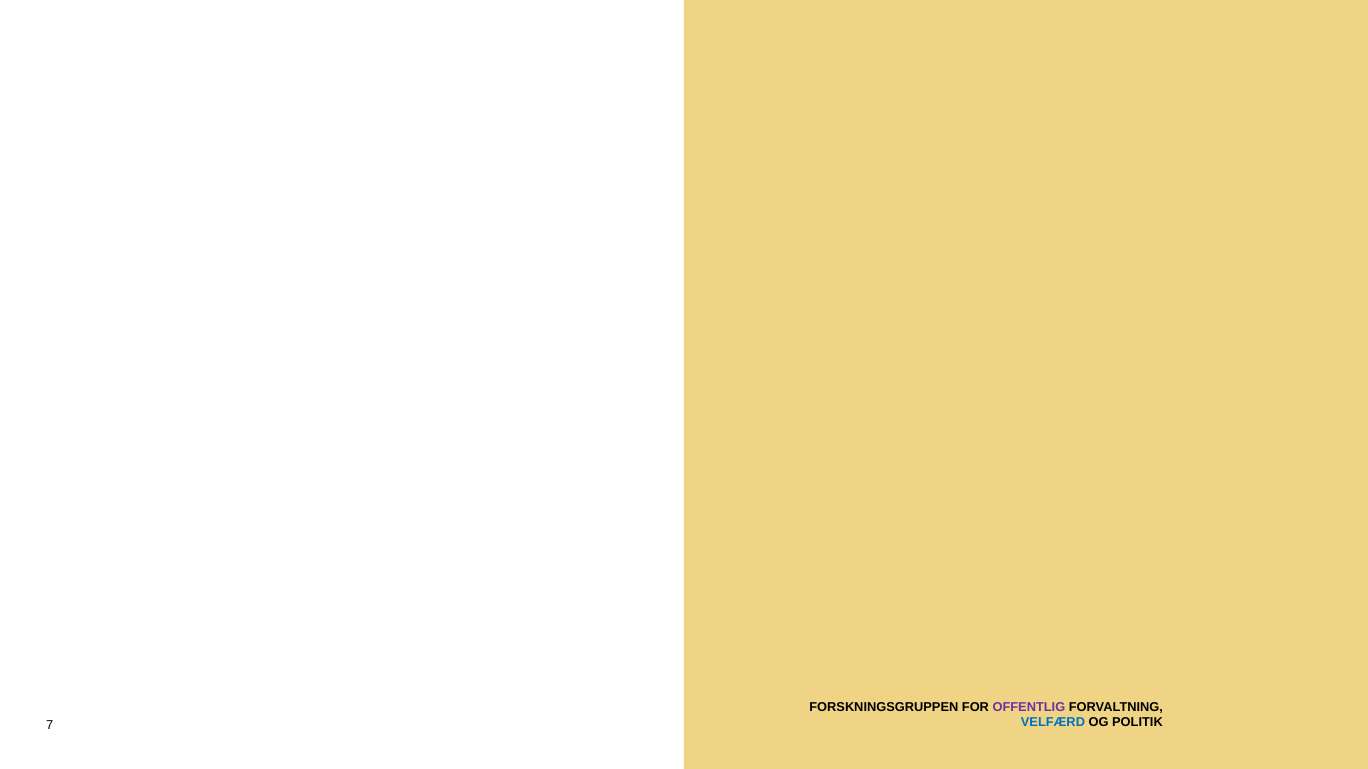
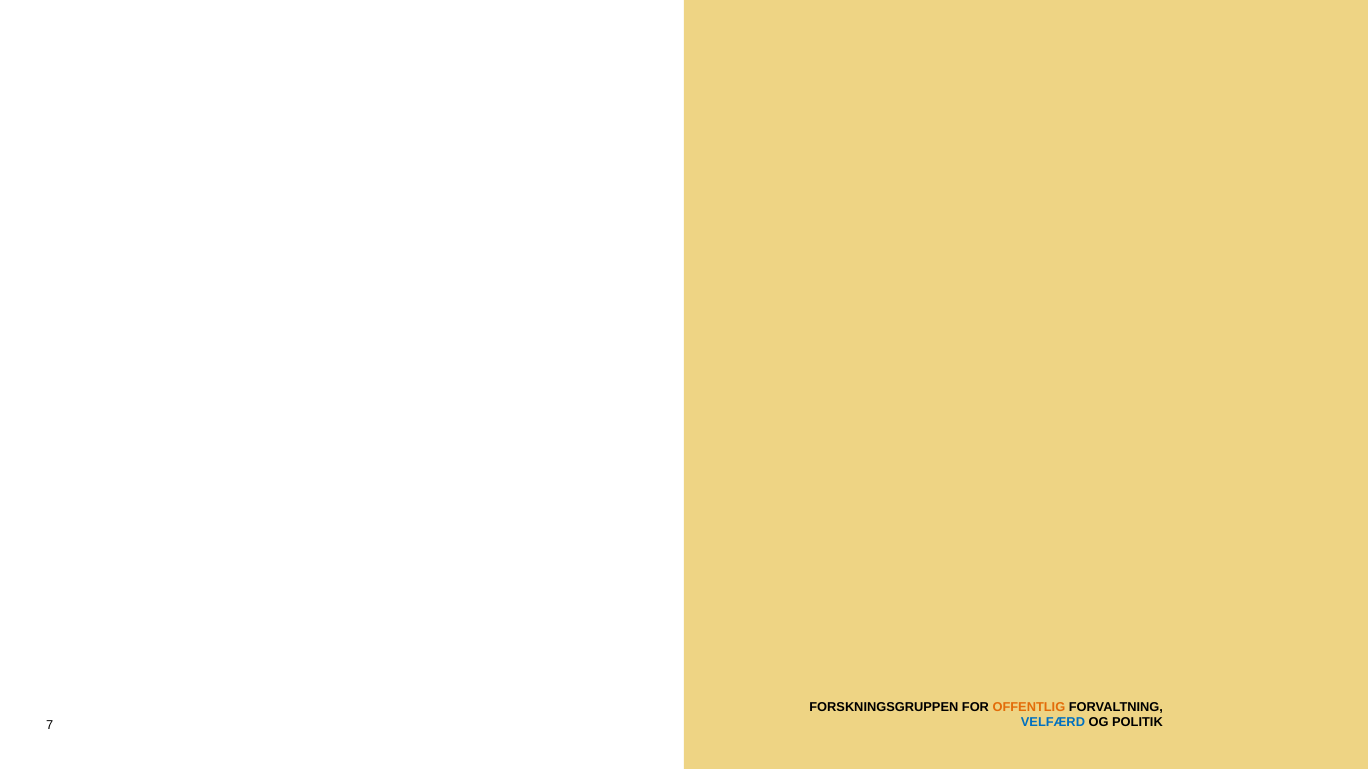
OFFENTLIG colour: purple -> orange (1029, 707)
